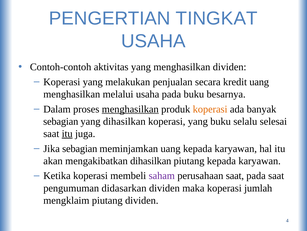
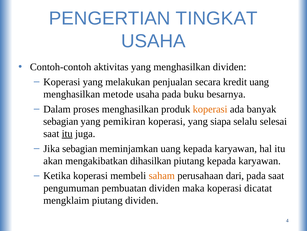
melalui: melalui -> metode (118, 94)
menghasilkan underline: present -> none (130, 109)
yang dihasilkan: dihasilkan -> pemikiran (124, 121)
yang buku: buku -> siapa (221, 121)
saham colour: purple -> orange (162, 175)
perusahaan saat: saat -> dari (235, 175)
didasarkan: didasarkan -> pembuatan (124, 188)
jumlah: jumlah -> dicatat (258, 188)
